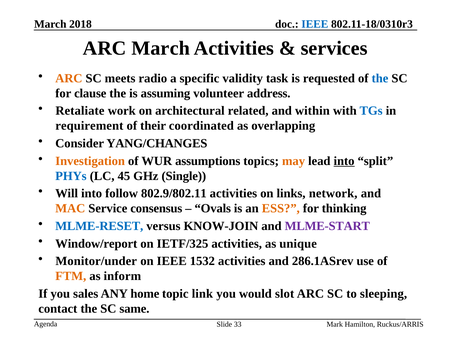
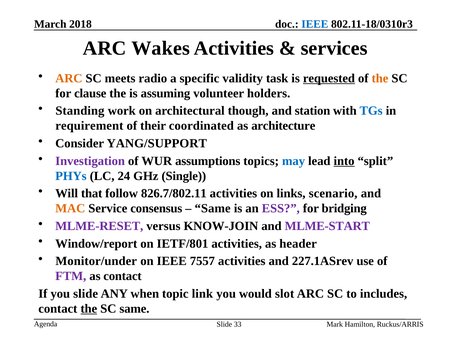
ARC March: March -> Wakes (161, 48)
requested underline: none -> present (329, 78)
the colour: blue -> orange (380, 78)
address: address -> holders (269, 93)
Retaliate: Retaliate -> Standing (80, 111)
related: related -> though (248, 111)
within: within -> station (313, 111)
overlapping: overlapping -> architecture (283, 126)
YANG/CHANGES: YANG/CHANGES -> YANG/SUPPORT (157, 143)
Investigation colour: orange -> purple (90, 161)
may colour: orange -> blue (294, 161)
45: 45 -> 24 (124, 176)
Will into: into -> that (92, 194)
802.9/802.11: 802.9/802.11 -> 826.7/802.11 (174, 194)
network: network -> scenario (333, 194)
Ovals: Ovals -> Same (213, 209)
ESS colour: orange -> purple (281, 209)
thinking: thinking -> bridging (344, 209)
MLME-RESET colour: blue -> purple (99, 226)
IETF/325: IETF/325 -> IETF/801 (183, 244)
unique: unique -> header (298, 244)
1532: 1532 -> 7557 (202, 261)
286.1ASrev: 286.1ASrev -> 227.1ASrev (323, 261)
FTM colour: orange -> purple (71, 276)
as inform: inform -> contact (123, 276)
you sales: sales -> slide (86, 294)
home: home -> when (145, 294)
sleeping: sleeping -> includes (384, 294)
the underline: none -> present (89, 309)
